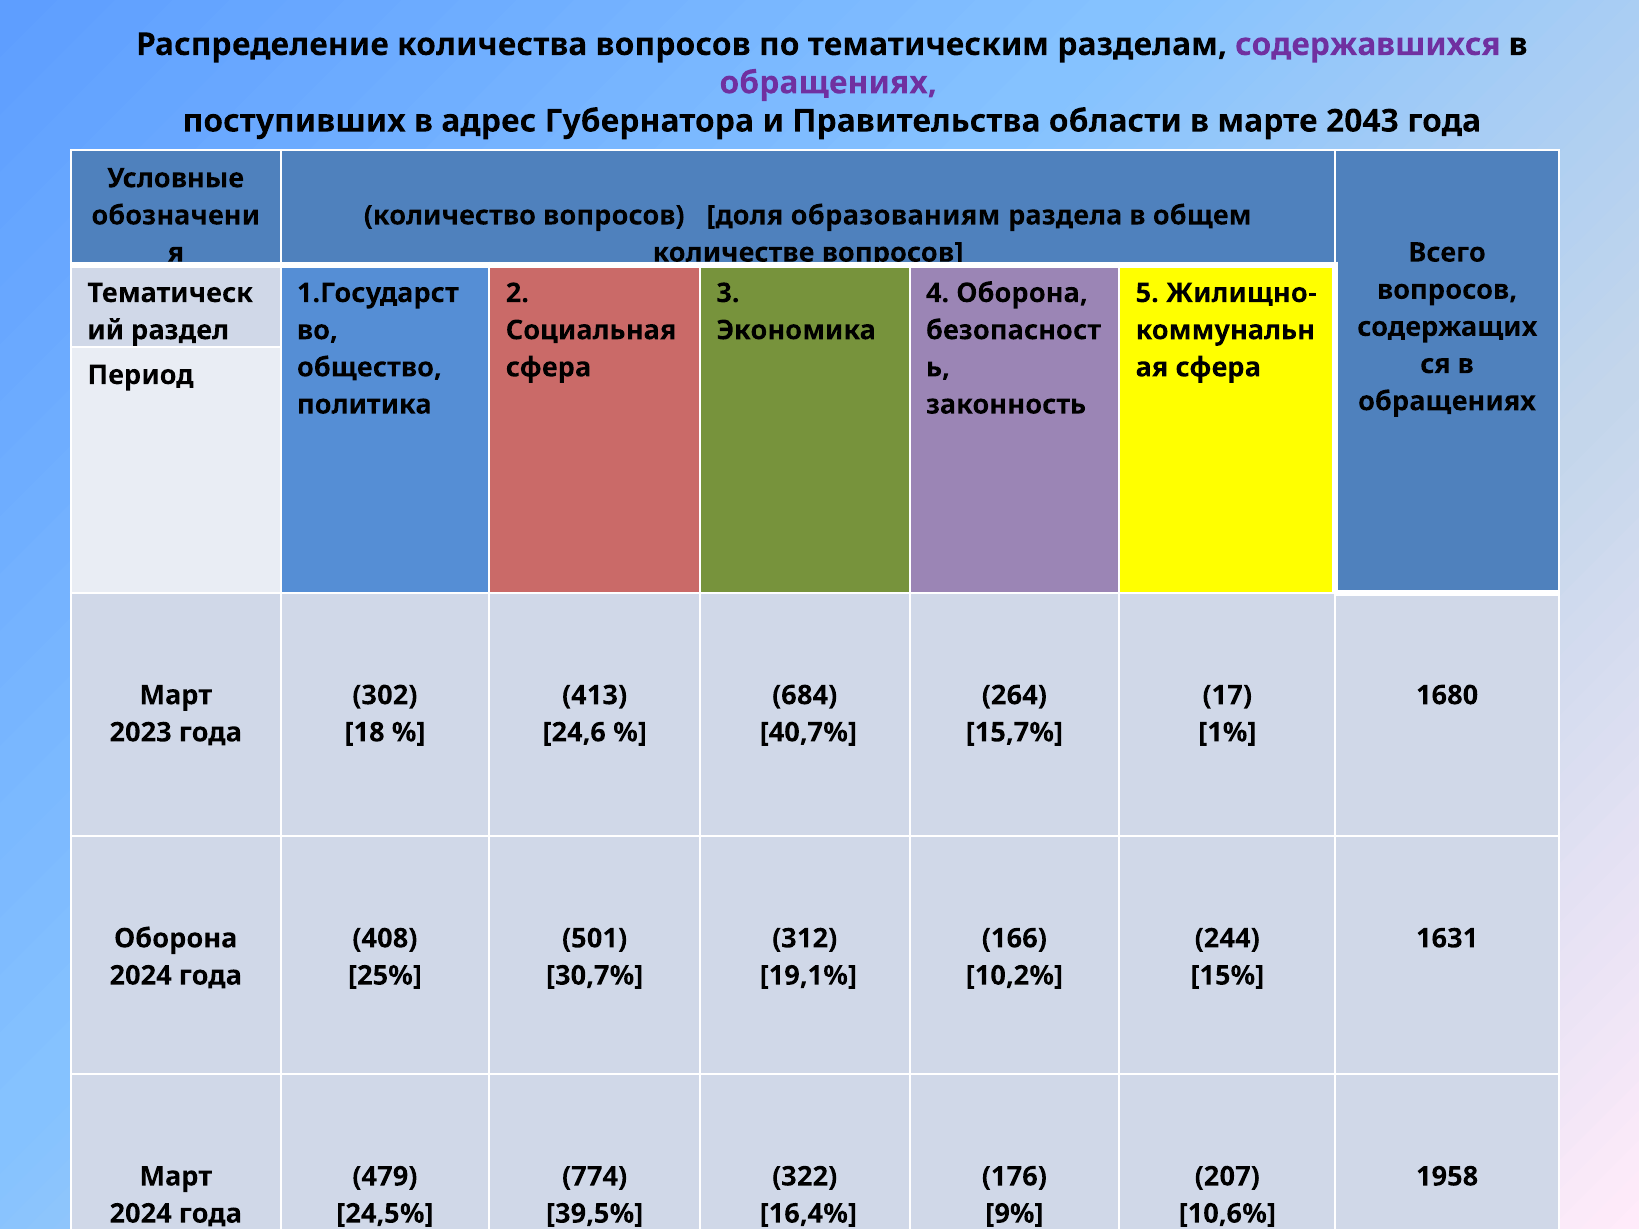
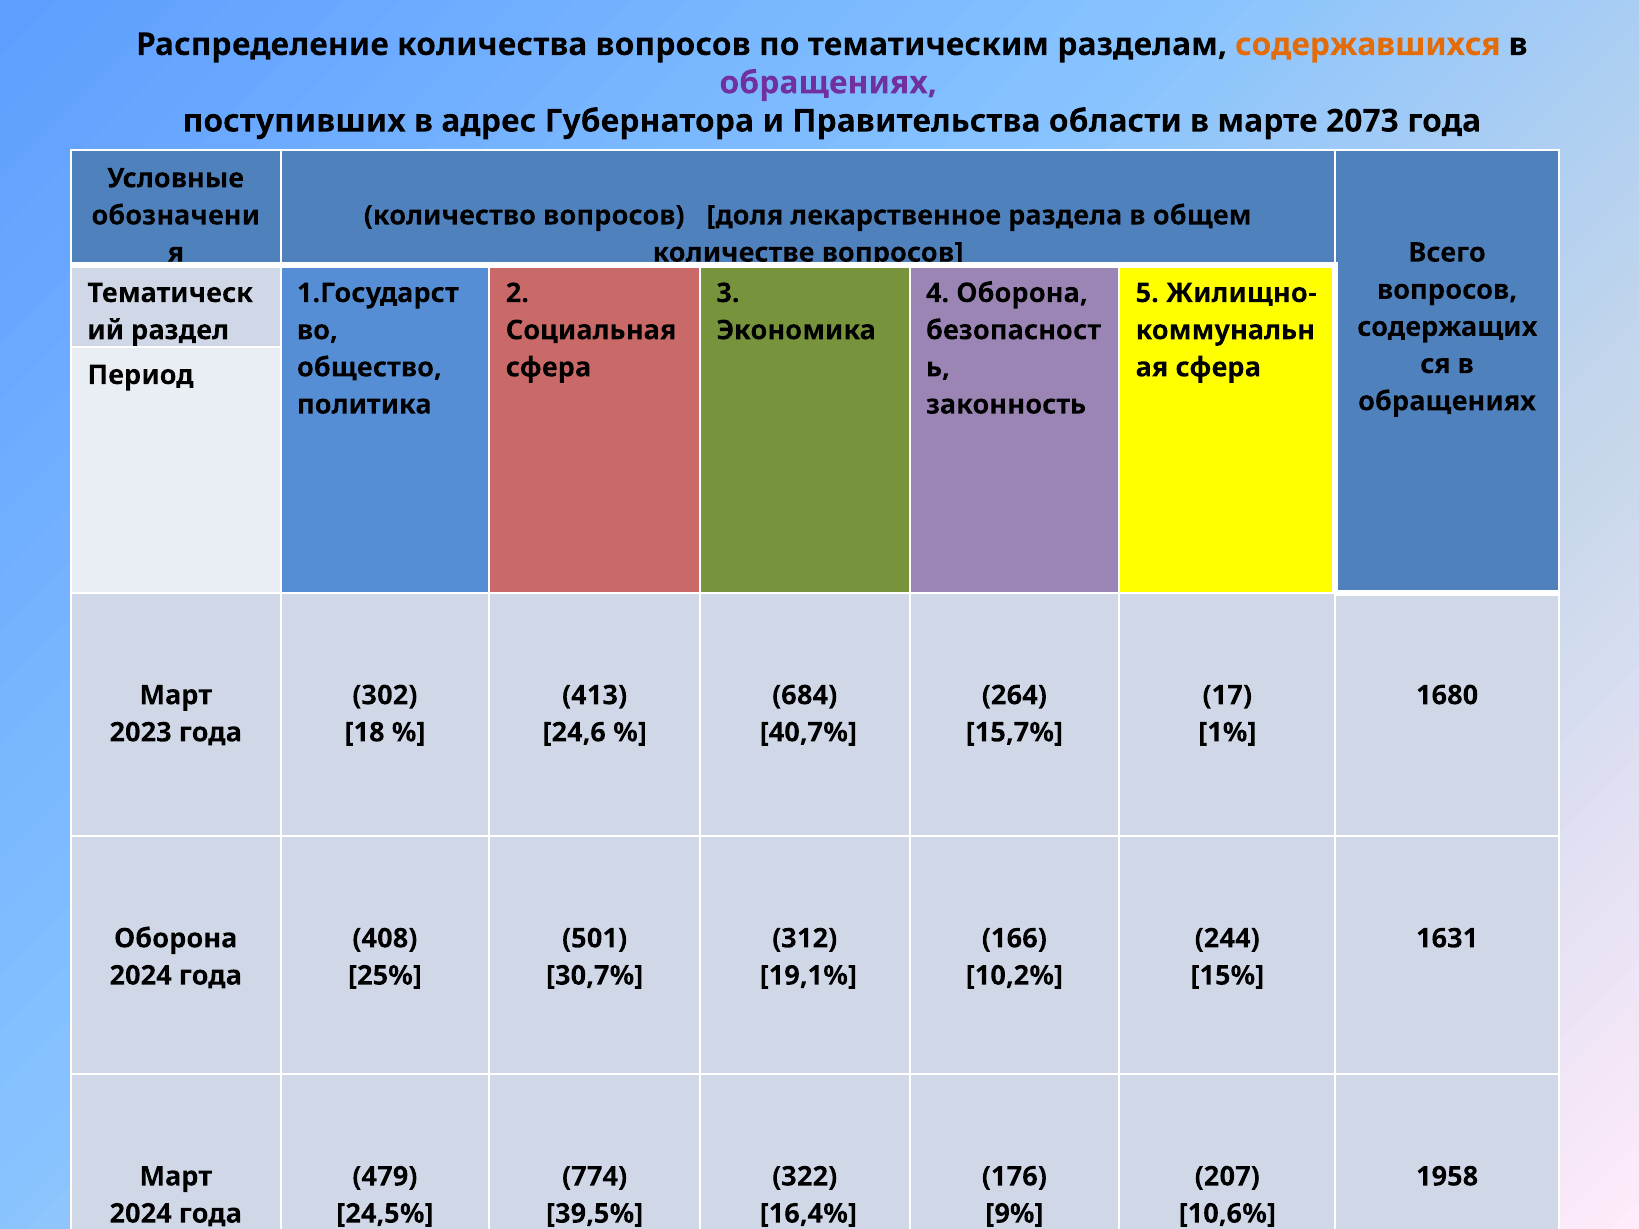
содержавшихся colour: purple -> orange (1368, 45)
2043: 2043 -> 2073 (1362, 121)
образованиям: образованиям -> лекарственное (896, 216)
